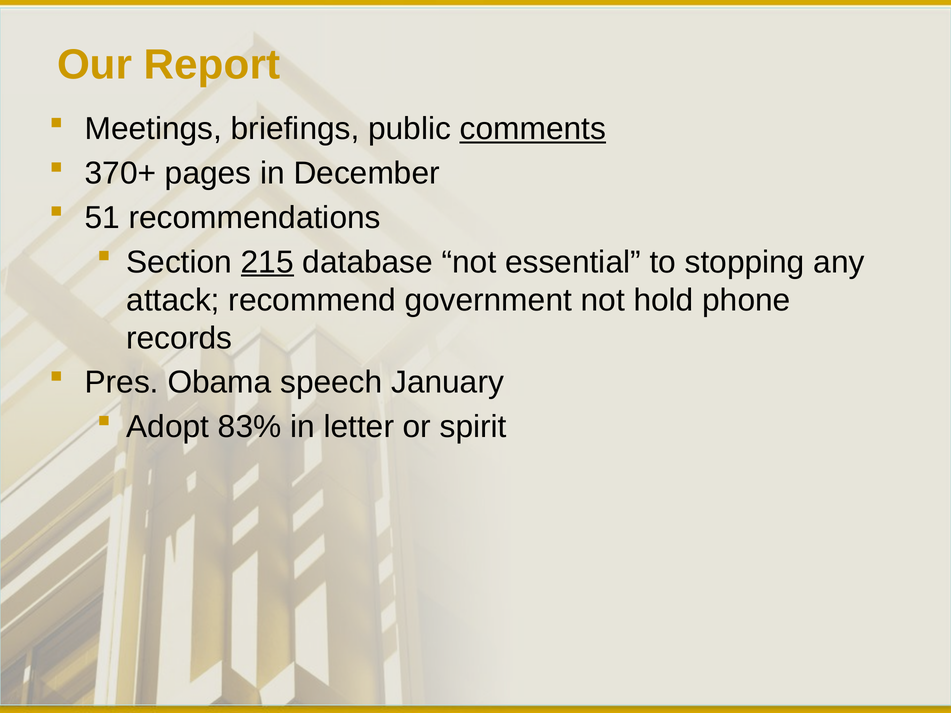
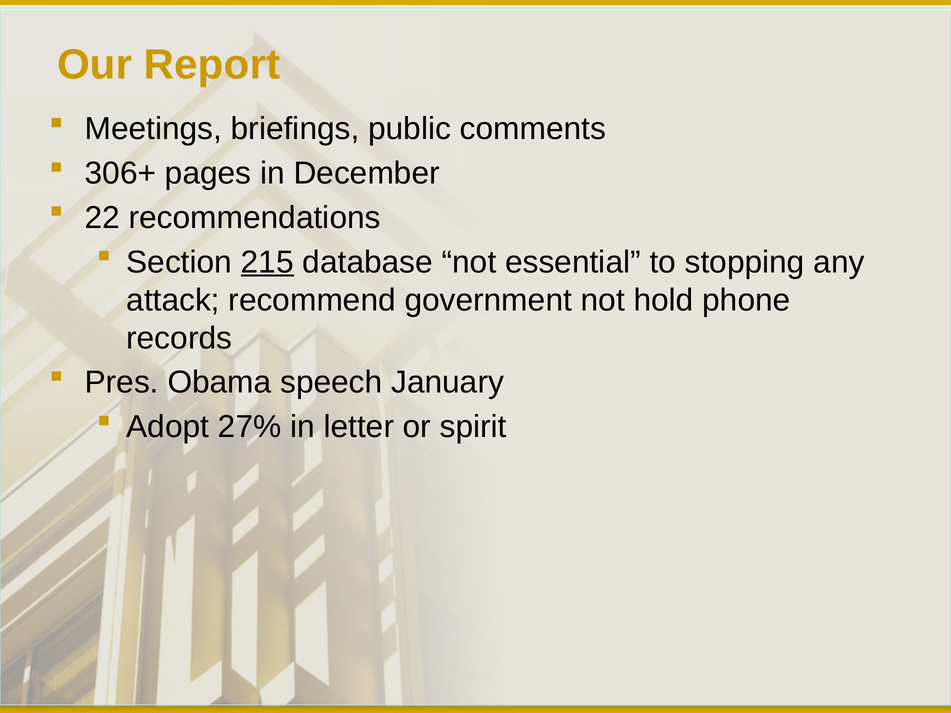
comments underline: present -> none (533, 129)
370+: 370+ -> 306+ (120, 173)
51: 51 -> 22 (102, 218)
83%: 83% -> 27% (250, 427)
